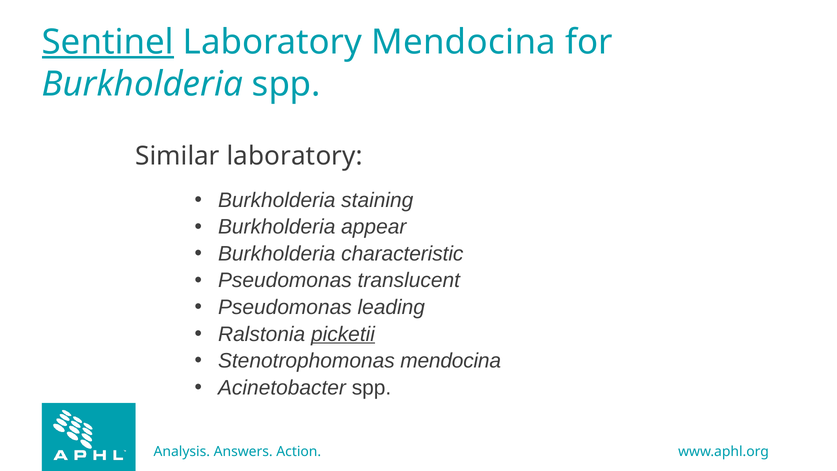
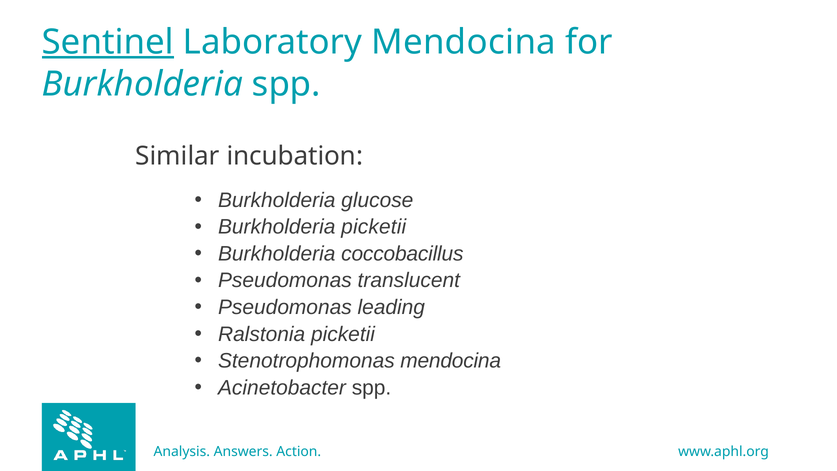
Similar laboratory: laboratory -> incubation (295, 156)
staining: staining -> glucose (377, 200)
Burkholderia appear: appear -> picketii (374, 227)
characteristic: characteristic -> coccobacillus (402, 254)
picketii underline: present -> none (343, 334)
